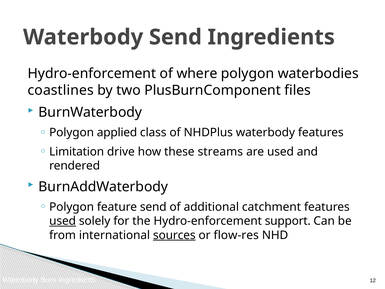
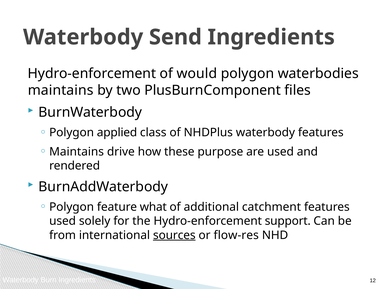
where: where -> would (197, 74)
coastlines: coastlines -> maintains (61, 90)
Limitation: Limitation -> Maintains (77, 152)
streams: streams -> purpose (220, 152)
feature send: send -> what (153, 207)
used underline: present -> none (63, 221)
